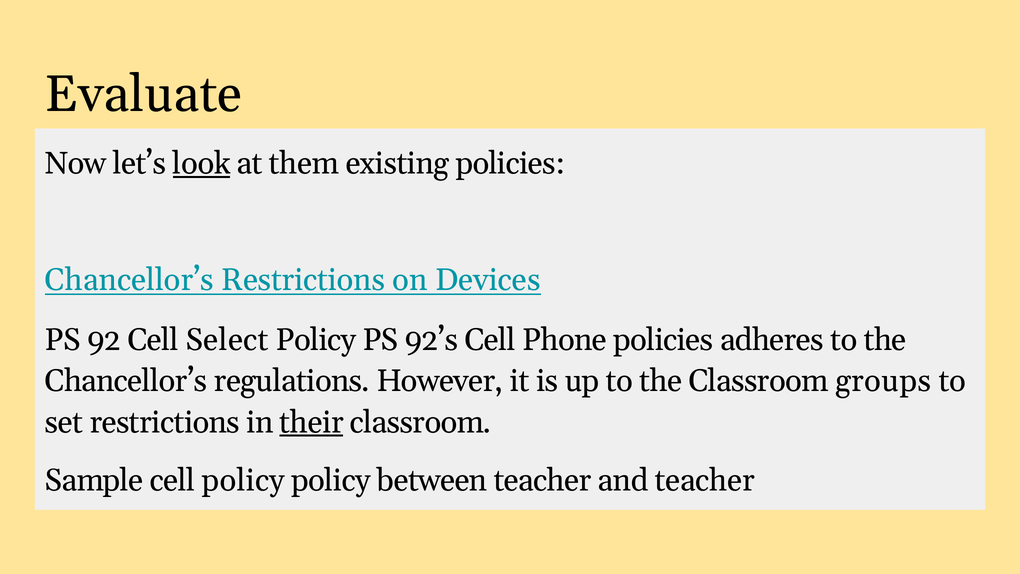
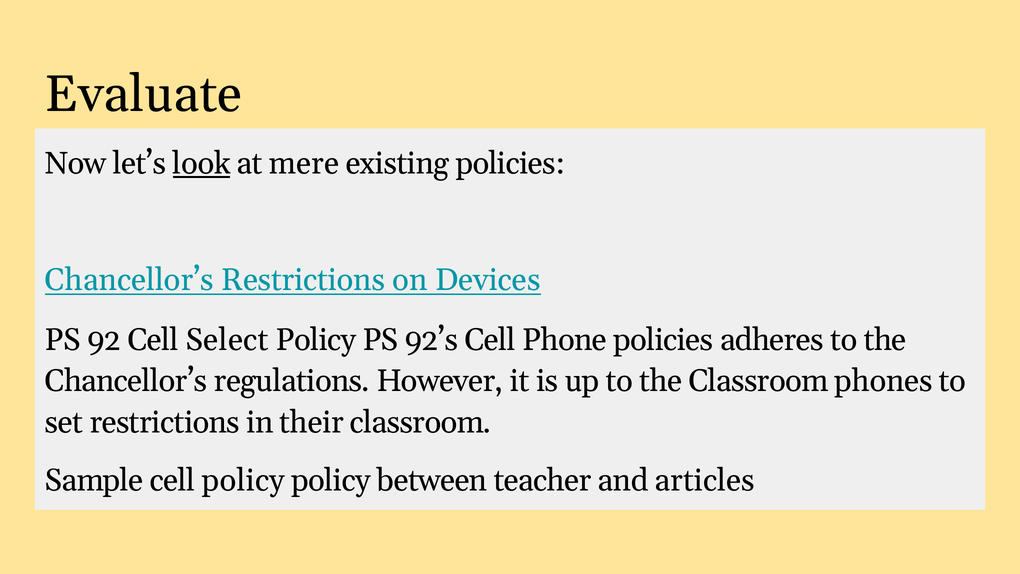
them: them -> mere (304, 164)
groups: groups -> phones (883, 381)
their underline: present -> none (312, 422)
and teacher: teacher -> articles (705, 480)
